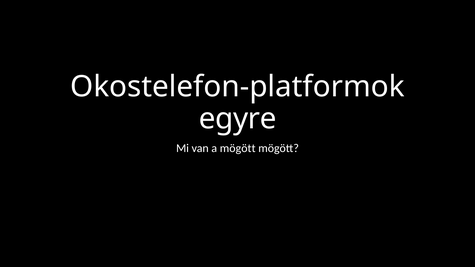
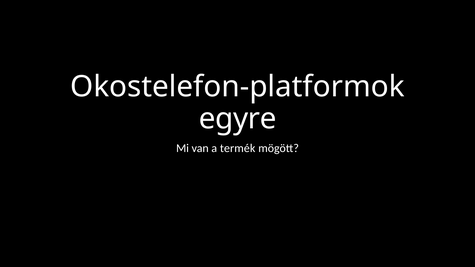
a mögött: mögött -> termék (238, 148)
